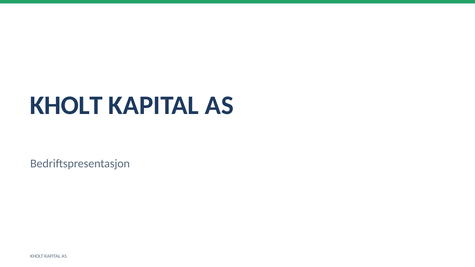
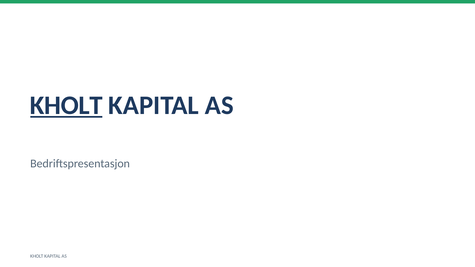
KHOLT underline: none -> present (66, 105)
